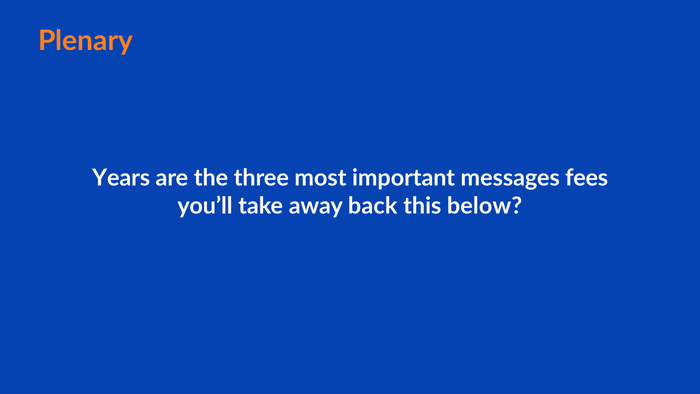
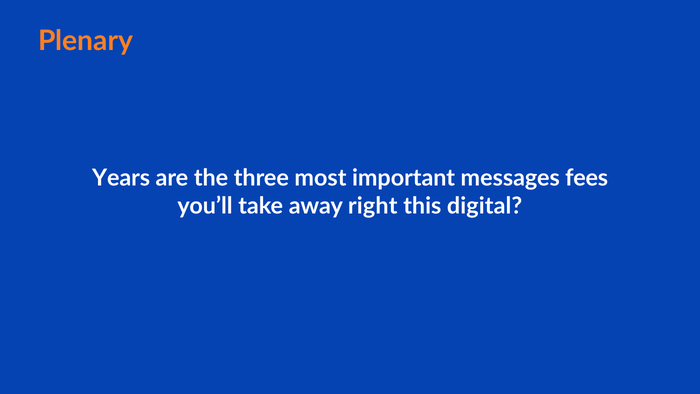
back: back -> right (373, 206)
below: below -> digital (485, 206)
